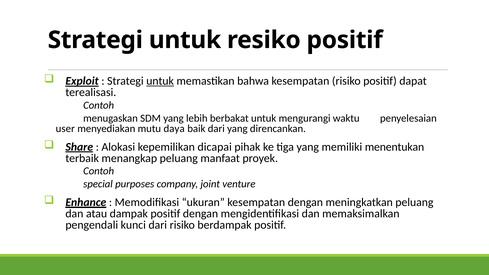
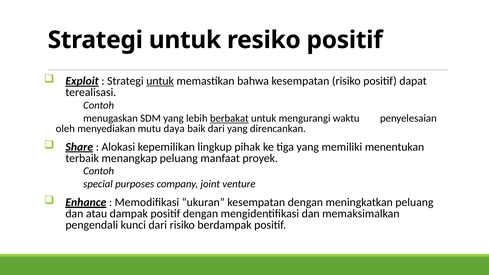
berbakat underline: none -> present (229, 118)
user: user -> oleh (65, 129)
dicapai: dicapai -> lingkup (215, 147)
